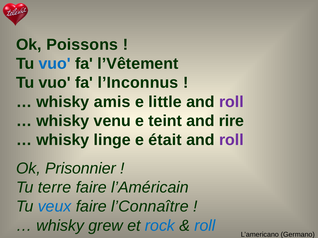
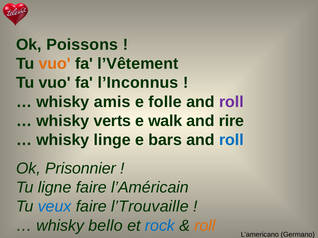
vuo colour: blue -> orange (55, 64)
little: little -> folle (165, 102)
venu: venu -> verts (112, 121)
teint: teint -> walk (165, 121)
était: était -> bars (165, 140)
roll colour: purple -> blue (231, 140)
terre: terre -> ligne (55, 188)
l’Connaître: l’Connaître -> l’Trouvaille (150, 207)
grew: grew -> bello (106, 226)
roll colour: blue -> orange (205, 226)
